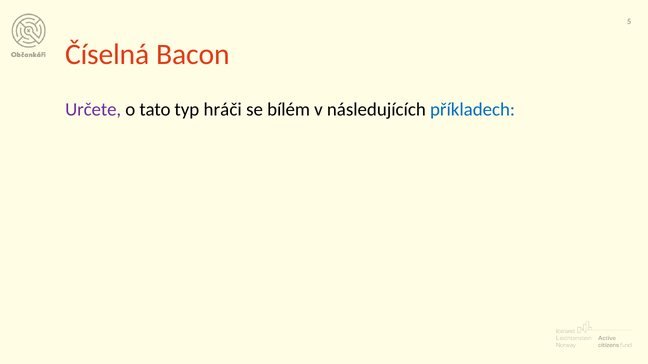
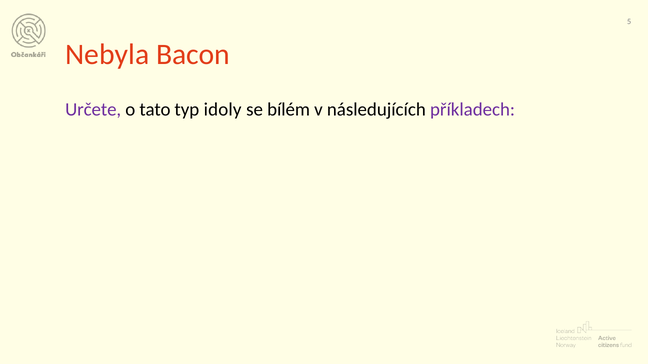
Číselná: Číselná -> Nebyla (107, 54)
hráči: hráči -> idoly (223, 110)
příkladech colour: blue -> purple (473, 110)
